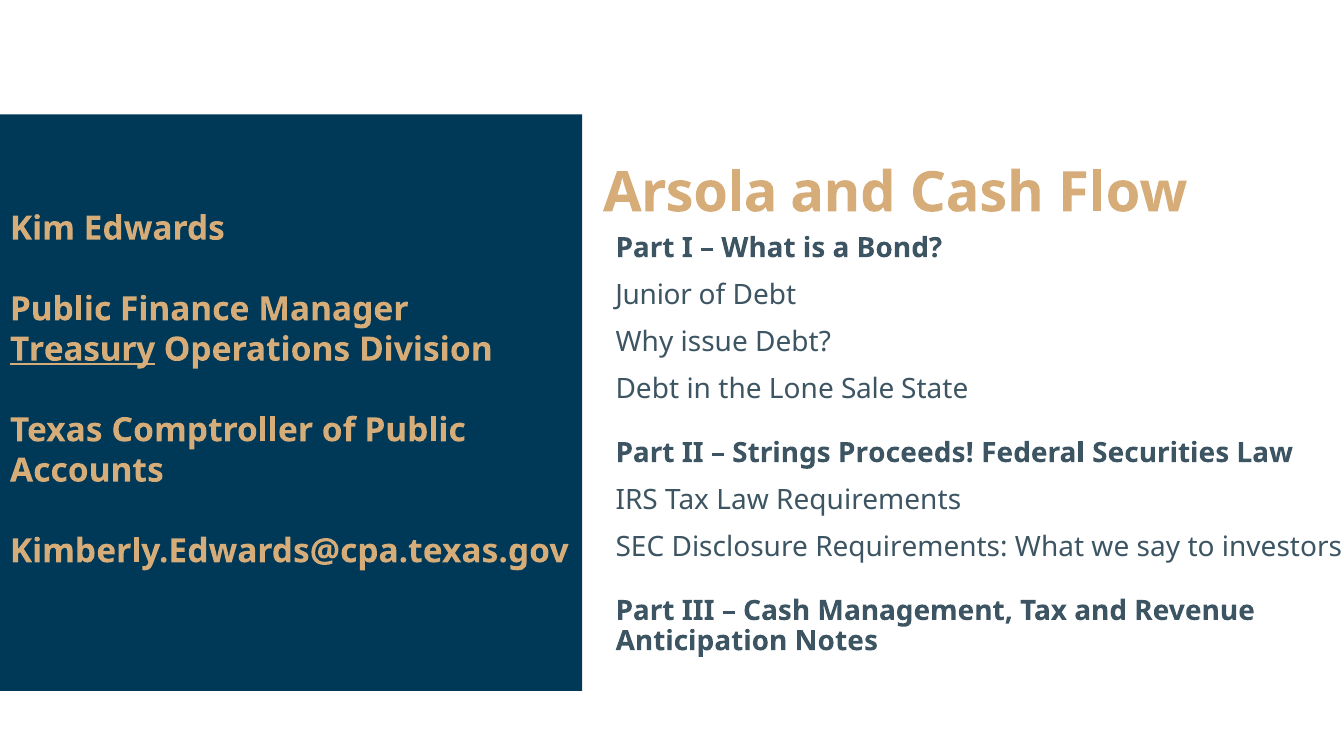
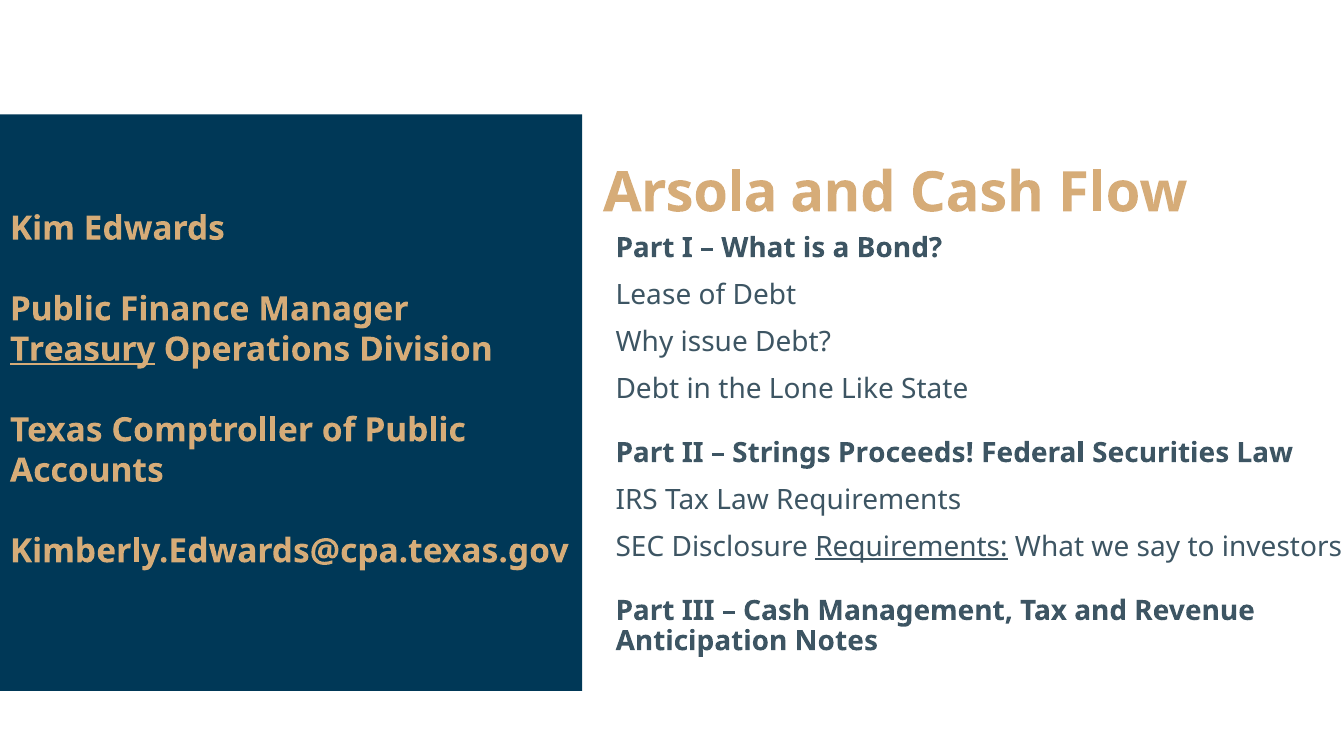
Junior: Junior -> Lease (653, 295)
Sale: Sale -> Like (868, 389)
Requirements underline: none -> present (911, 547)
